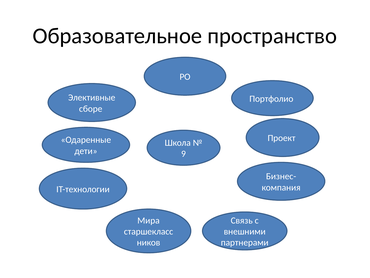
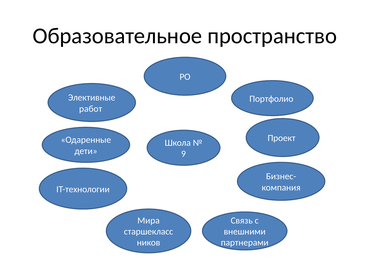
сборе: сборе -> работ (91, 109)
